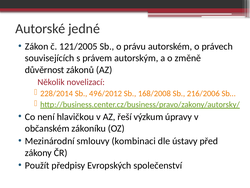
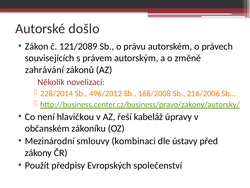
jedné: jedné -> došlo (84, 29)
121/2005: 121/2005 -> 121/2089 (78, 46)
důvěrnost: důvěrnost -> zahrávání (44, 70)
výzkum: výzkum -> kabeláž (148, 116)
